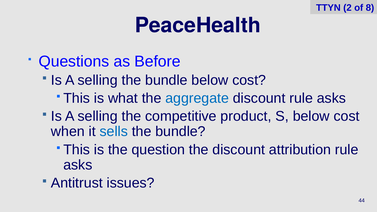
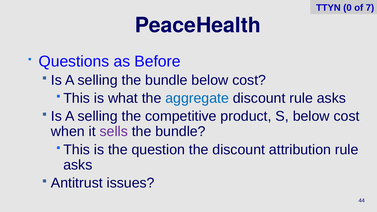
2: 2 -> 0 (347, 8)
8: 8 -> 7 (370, 8)
sells colour: blue -> purple (114, 132)
